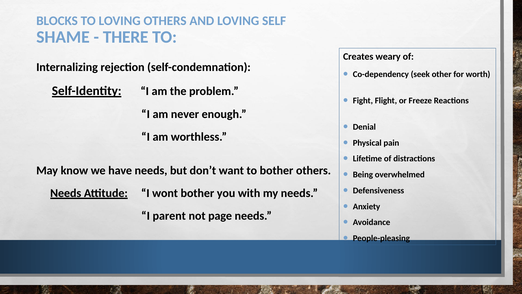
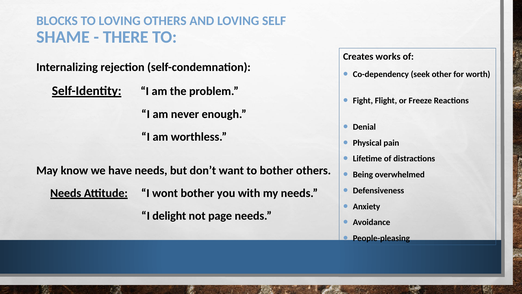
weary: weary -> works (388, 56)
parent: parent -> delight (169, 216)
